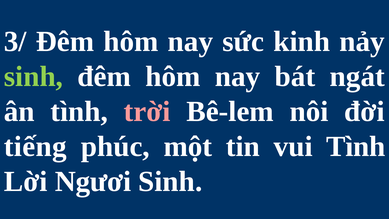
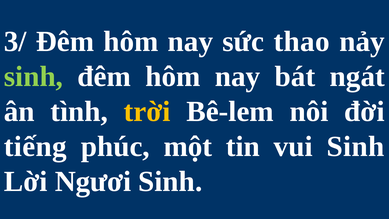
kinh: kinh -> thao (302, 41)
trời colour: pink -> yellow (147, 111)
vui Tình: Tình -> Sinh (355, 146)
